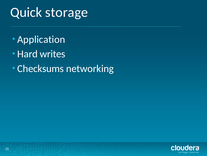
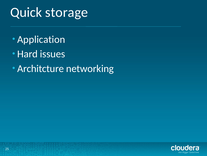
writes: writes -> issues (53, 54)
Checksums: Checksums -> Architcture (41, 68)
